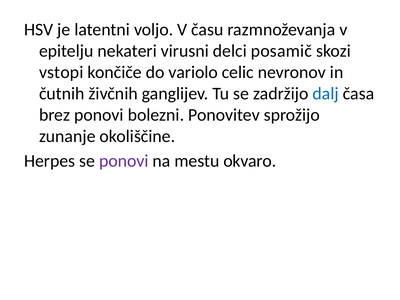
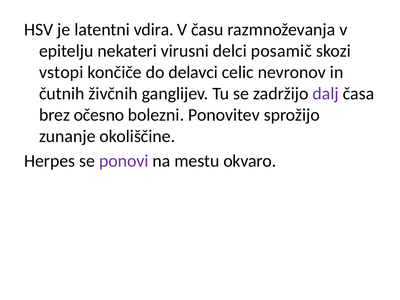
voljo: voljo -> vdira (154, 30)
variolo: variolo -> delavci (193, 72)
dalj colour: blue -> purple (326, 94)
brez ponovi: ponovi -> očesno (99, 115)
